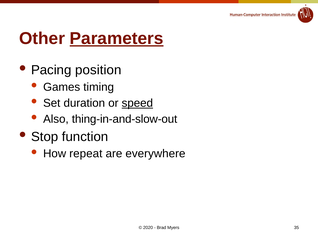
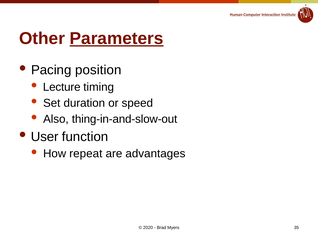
Games: Games -> Lecture (62, 87)
speed underline: present -> none (137, 103)
Stop: Stop -> User (45, 137)
everywhere: everywhere -> advantages (155, 154)
